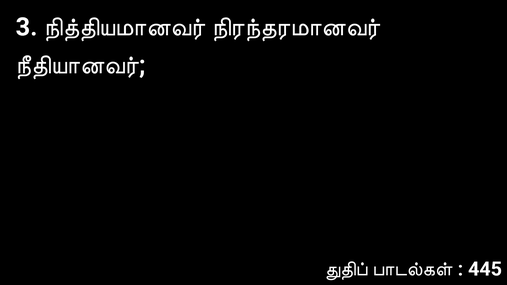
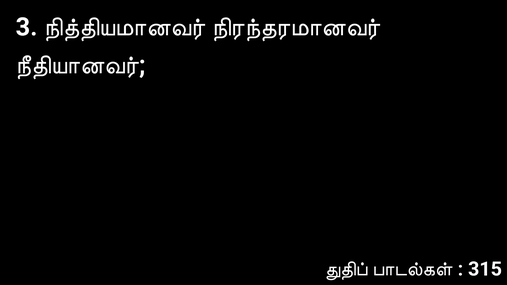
445: 445 -> 315 (485, 269)
